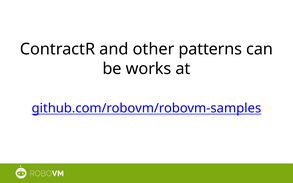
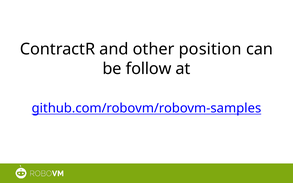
patterns: patterns -> position (210, 49)
works: works -> follow (149, 69)
